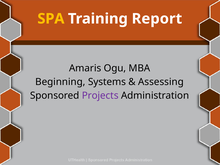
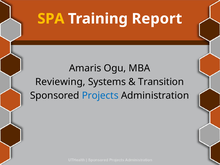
Beginning: Beginning -> Reviewing (60, 82)
Assessing: Assessing -> Transition (161, 82)
Projects colour: purple -> blue (100, 96)
